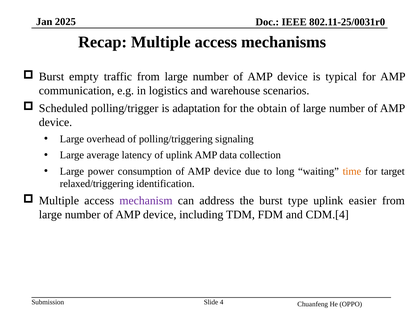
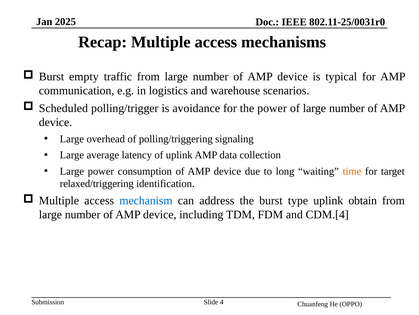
adaptation: adaptation -> avoidance (196, 108)
the obtain: obtain -> power (272, 108)
mechanism colour: purple -> blue (146, 200)
easier: easier -> obtain (363, 200)
